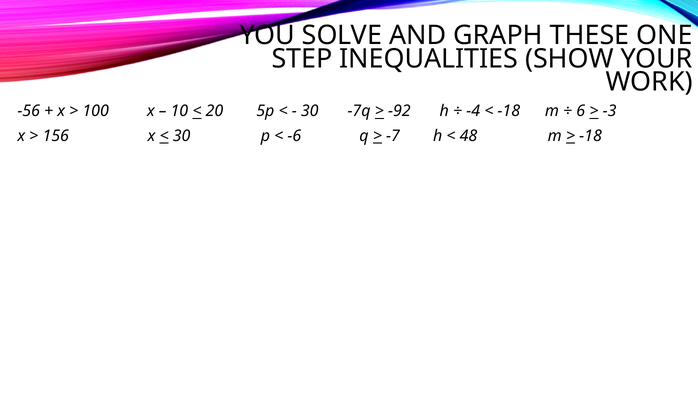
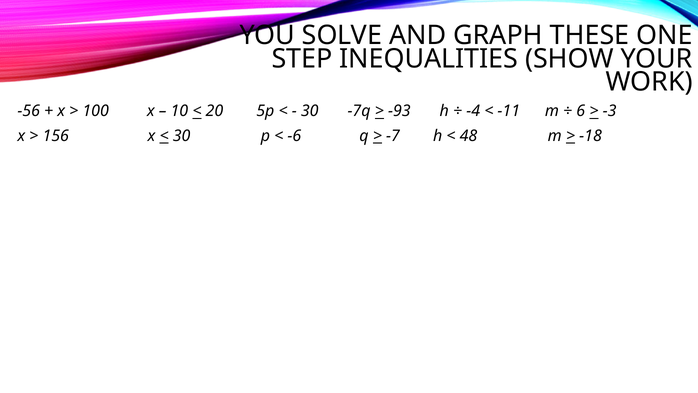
-92: -92 -> -93 (399, 111)
-18: -18 -> -11 (509, 111)
